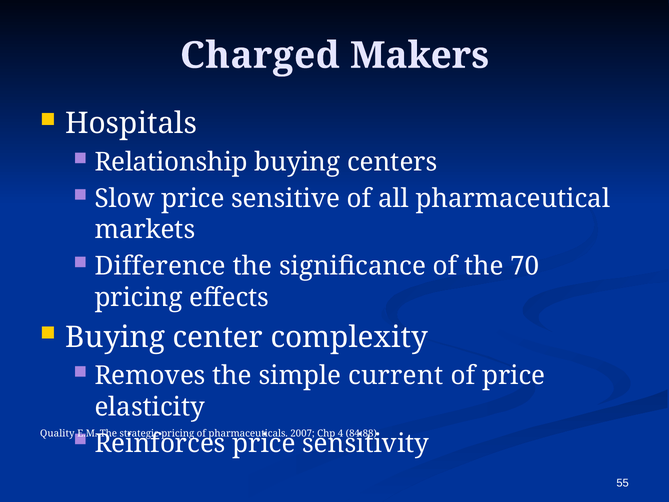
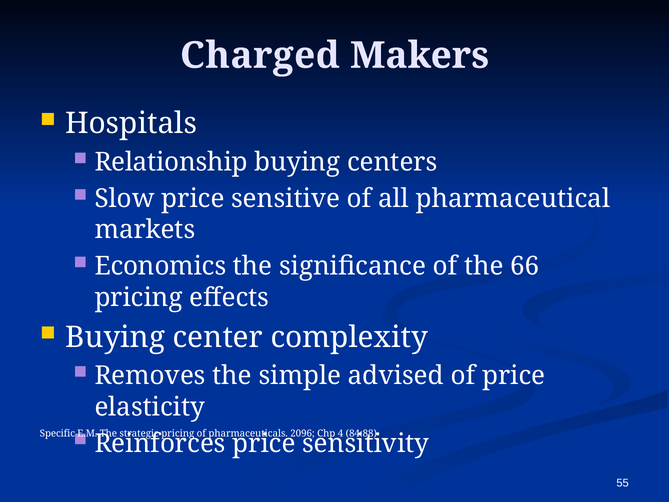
Difference: Difference -> Economics (160, 266)
70: 70 -> 66 (525, 266)
current: current -> advised (396, 376)
Quality: Quality -> Specific (57, 434)
2007: 2007 -> 2096 (303, 434)
